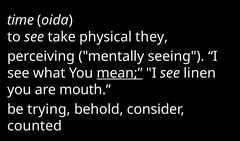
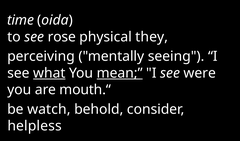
take: take -> rose (62, 37)
what underline: none -> present (49, 73)
linen: linen -> were (200, 73)
trying: trying -> watch (49, 109)
counted: counted -> helpless (35, 126)
